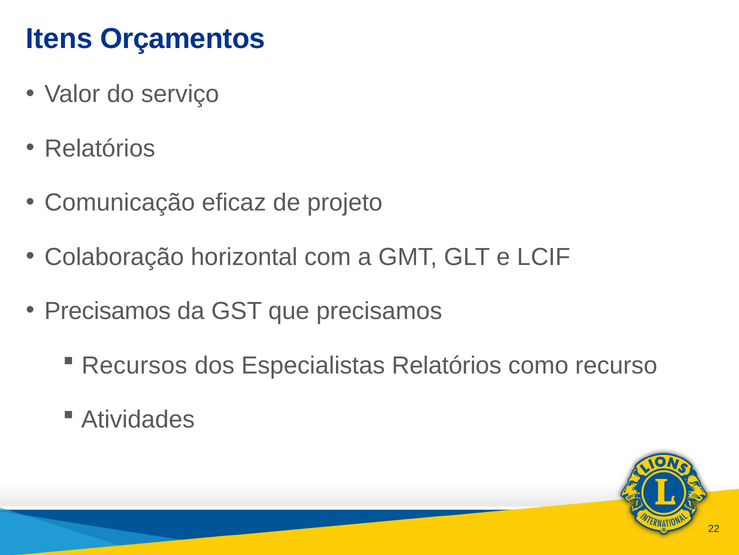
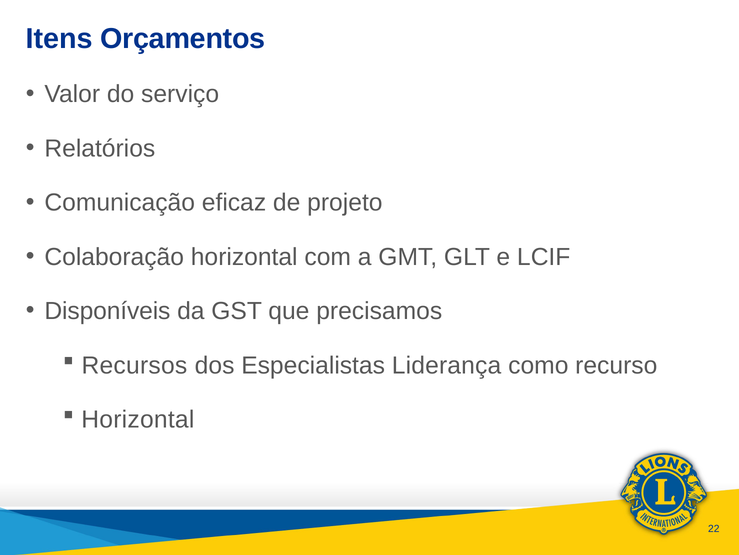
Precisamos: Precisamos -> Disponíveis (107, 311)
Especialistas Relatórios: Relatórios -> Liderança (447, 365)
Atividades: Atividades -> Horizontal (138, 419)
